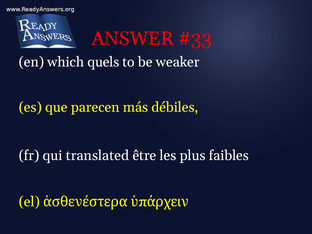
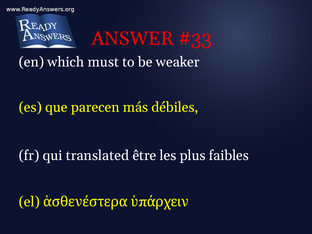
quels: quels -> must (103, 62)
